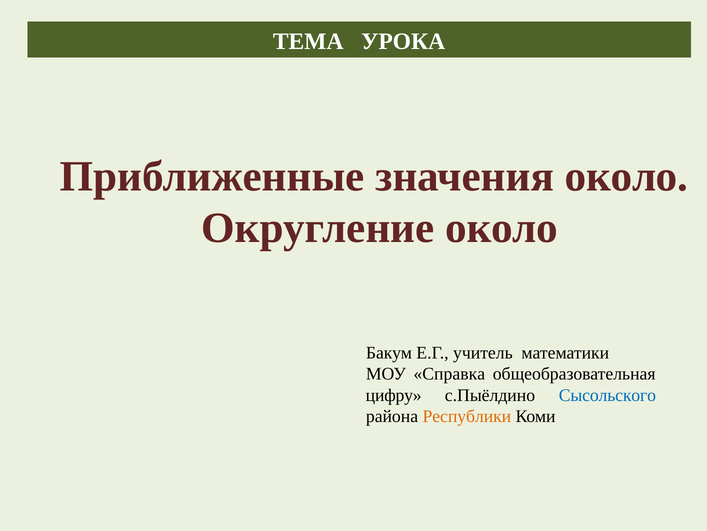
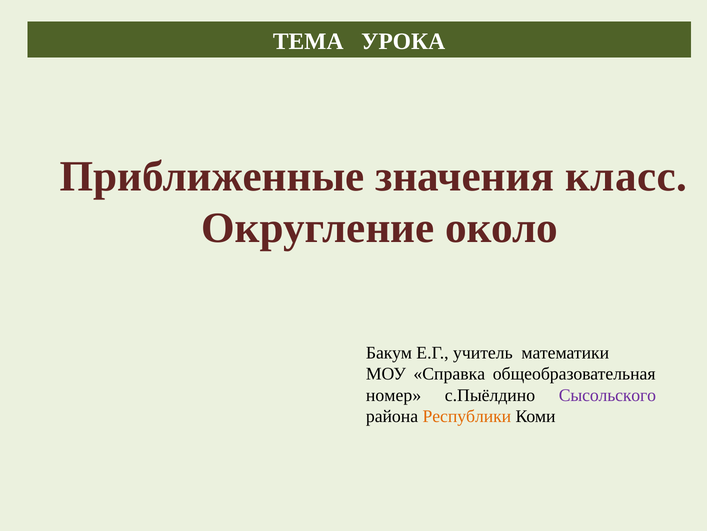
значения около: около -> класс (626, 176)
цифру: цифру -> номер (394, 395)
Сысольского colour: blue -> purple (607, 395)
